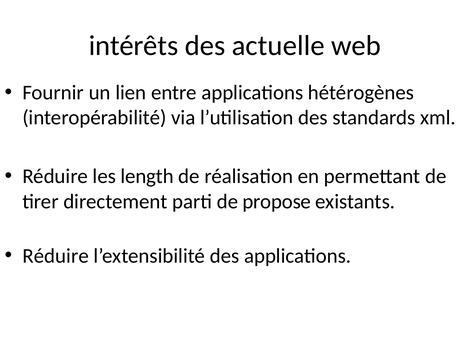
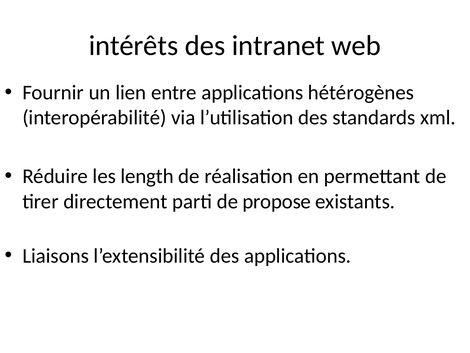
actuelle: actuelle -> intranet (278, 45)
Réduire: Réduire -> Liaisons (56, 255)
